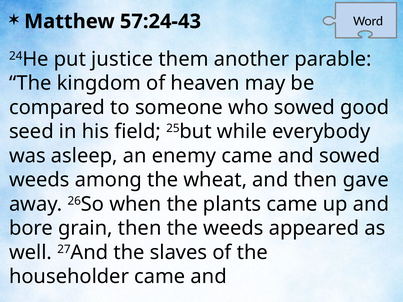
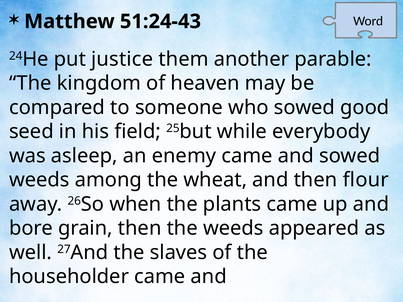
57:24-43: 57:24-43 -> 51:24-43 (160, 21)
gave: gave -> flour (366, 180)
